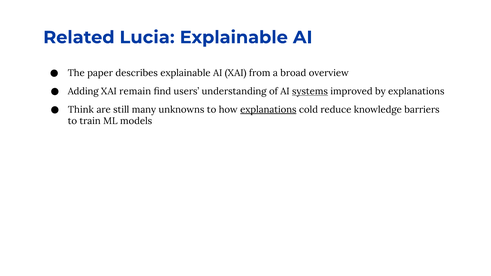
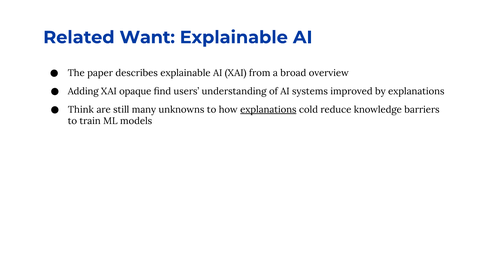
Lucia: Lucia -> Want (147, 37)
remain: remain -> opaque (135, 91)
systems underline: present -> none (310, 91)
